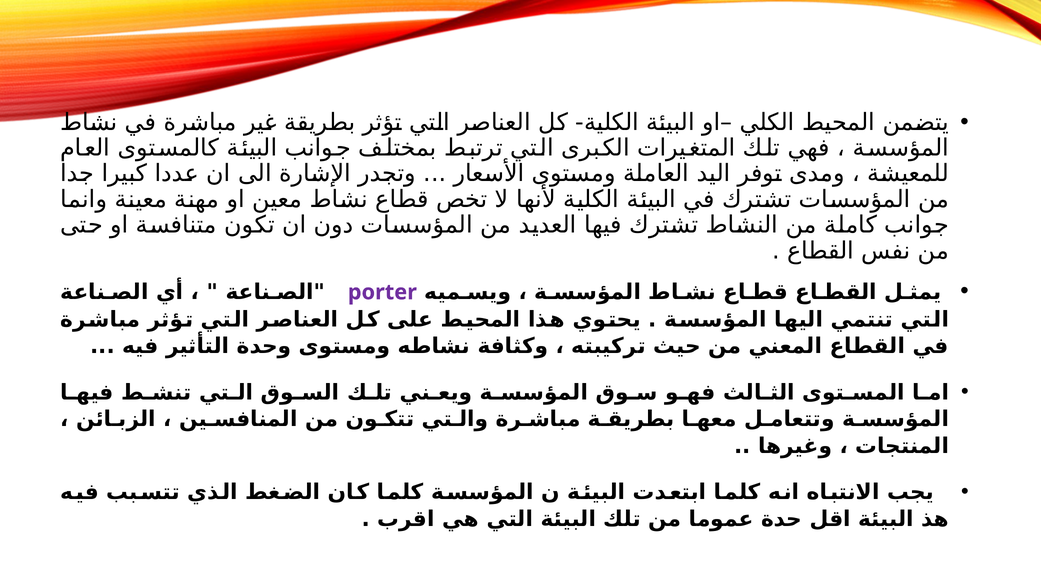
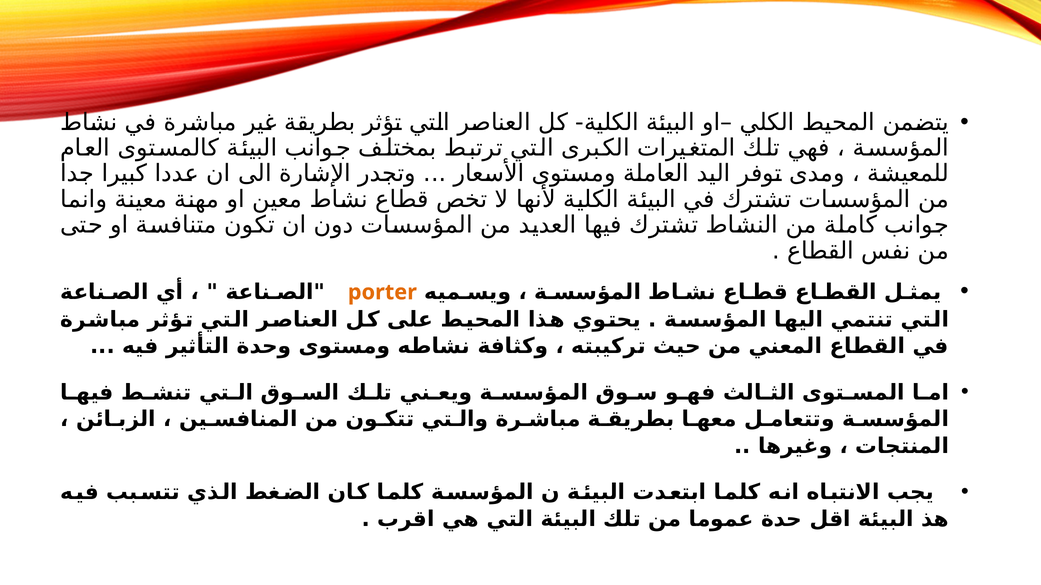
porter colour: purple -> orange (382, 292)
